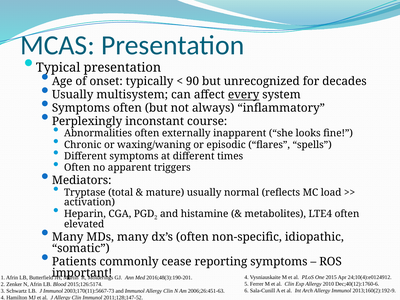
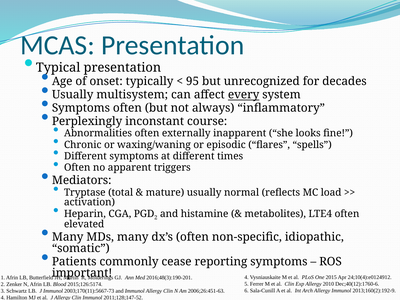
90: 90 -> 95 (193, 81)
